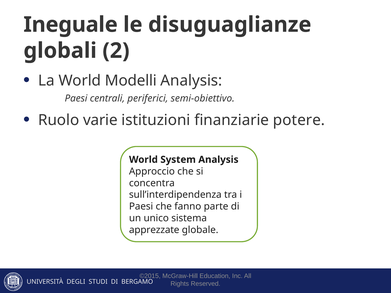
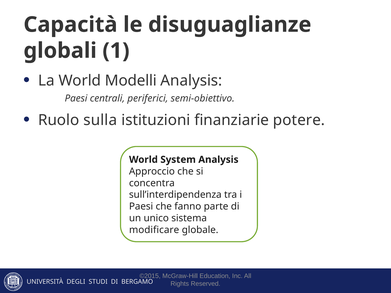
Ineguale: Ineguale -> Capacità (70, 25)
2: 2 -> 1 (116, 51)
varie: varie -> sulla (100, 120)
apprezzate: apprezzate -> modificare (154, 230)
